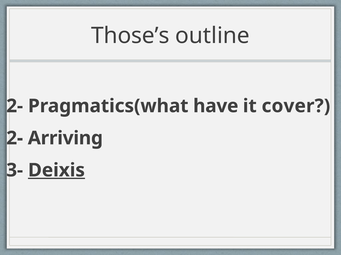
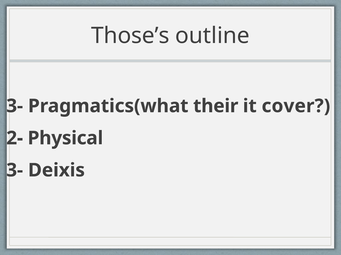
2-: 2- -> 3- (15, 106)
have: have -> their (216, 106)
Arriving: Arriving -> Physical (65, 138)
Deixis underline: present -> none (56, 171)
